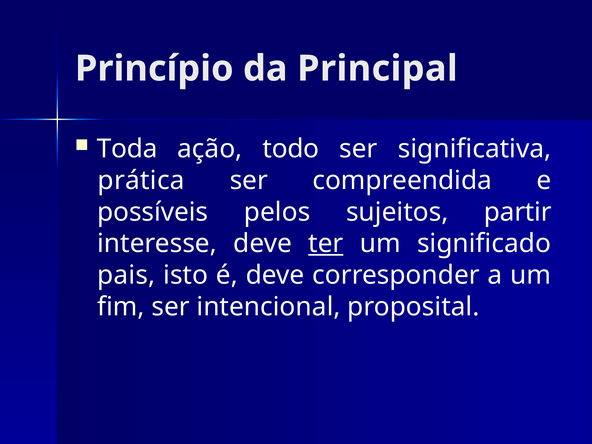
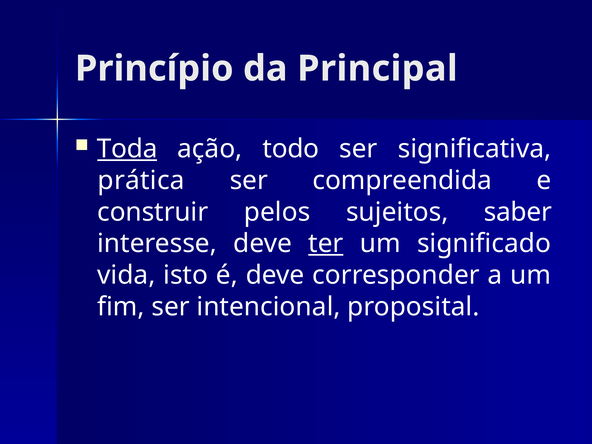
Toda underline: none -> present (127, 149)
possíveis: possíveis -> construir (153, 212)
partir: partir -> saber (518, 212)
pais: pais -> vida (126, 275)
